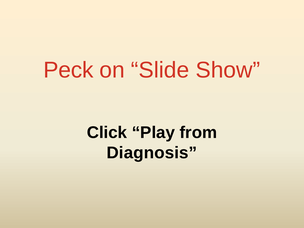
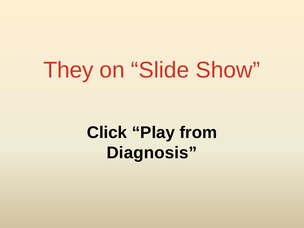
Peck: Peck -> They (68, 70)
